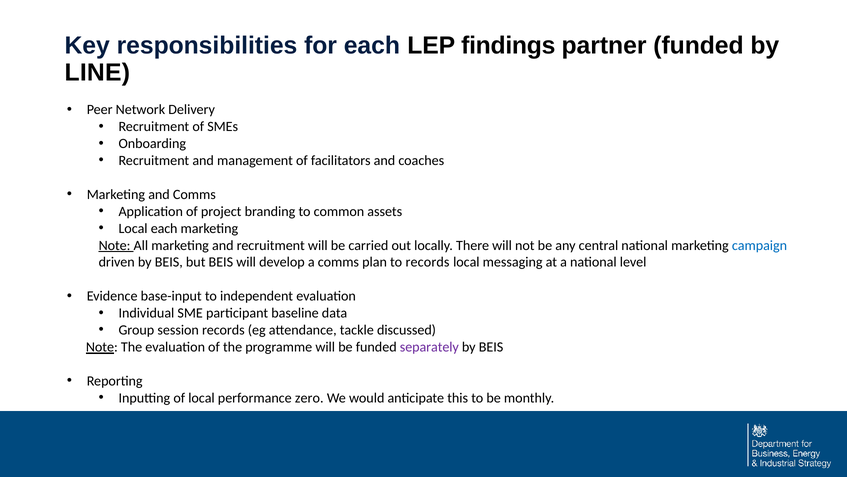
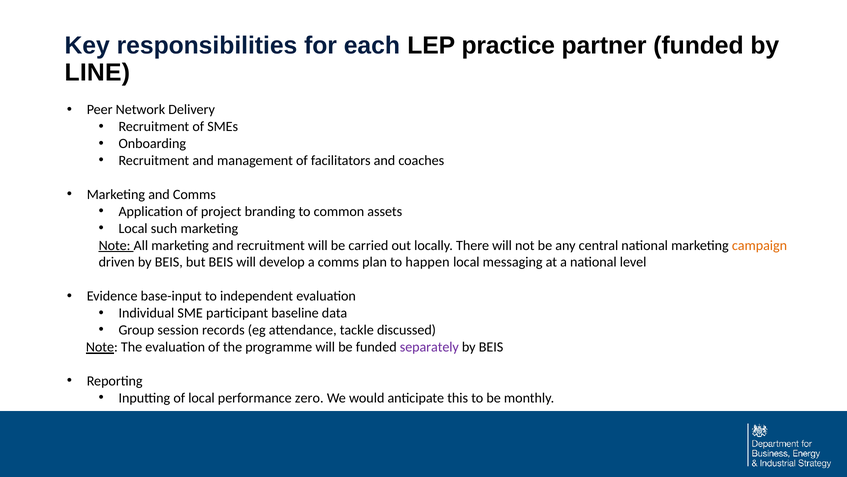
findings: findings -> practice (508, 46)
Local each: each -> such (164, 228)
campaign colour: blue -> orange (759, 245)
to records: records -> happen (428, 262)
